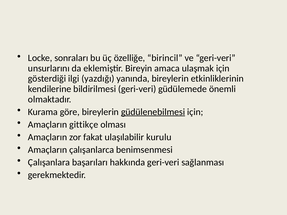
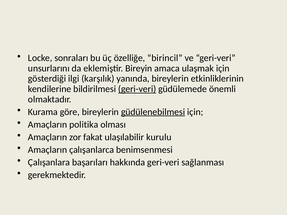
yazdığı: yazdığı -> karşılık (98, 79)
geri-veri underline: none -> present (137, 89)
gittikçe: gittikçe -> politika (84, 125)
